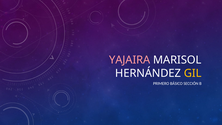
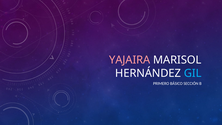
GIL colour: yellow -> light blue (193, 73)
